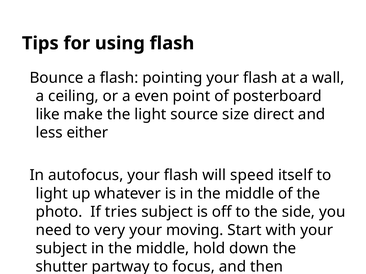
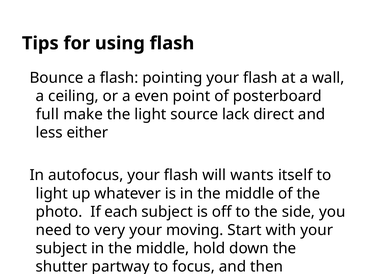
like: like -> full (47, 115)
size: size -> lack (236, 115)
speed: speed -> wants (252, 176)
tries: tries -> each (121, 212)
